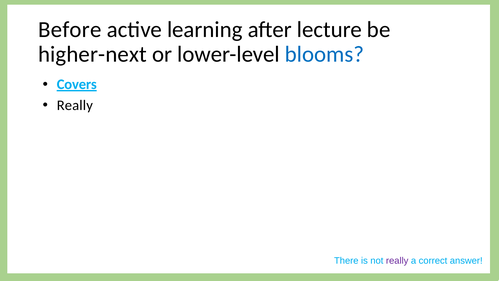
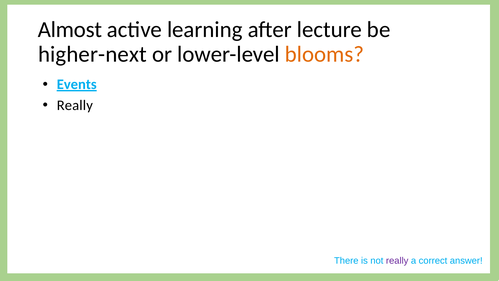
Before: Before -> Almost (70, 30)
blooms colour: blue -> orange (324, 54)
Covers: Covers -> Events (77, 84)
